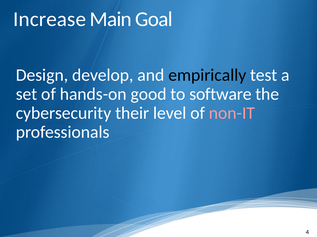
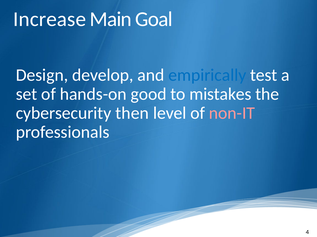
empirically colour: black -> blue (207, 75)
software: software -> mistakes (220, 94)
their: their -> then (132, 113)
